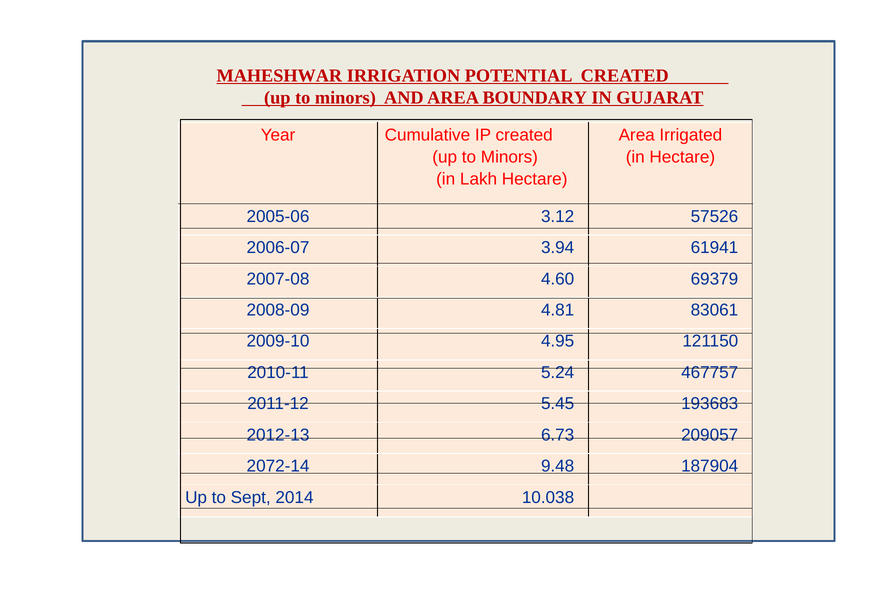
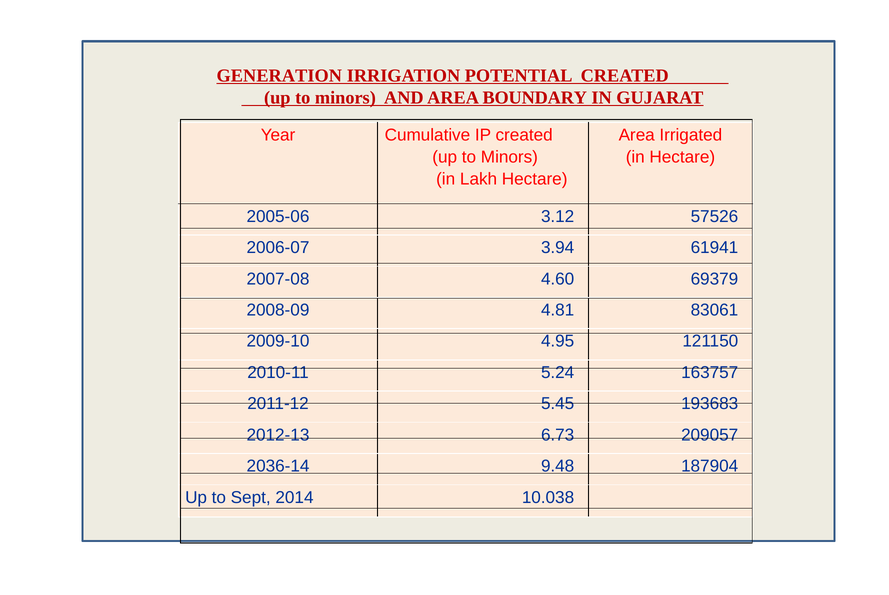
MAHESHWAR: MAHESHWAR -> GENERATION (279, 76)
467757: 467757 -> 163757 (710, 373)
2072-14: 2072-14 -> 2036-14 (278, 466)
